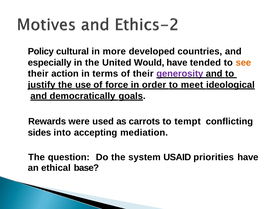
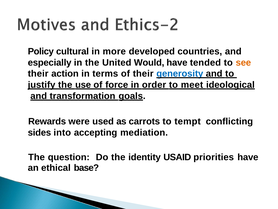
generosity colour: purple -> blue (180, 74)
democratically: democratically -> transformation (83, 96)
system: system -> identity (145, 157)
